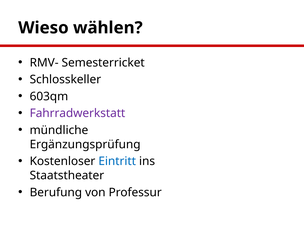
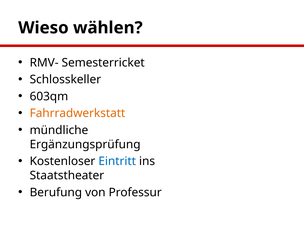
Fahrradwerkstatt colour: purple -> orange (77, 113)
